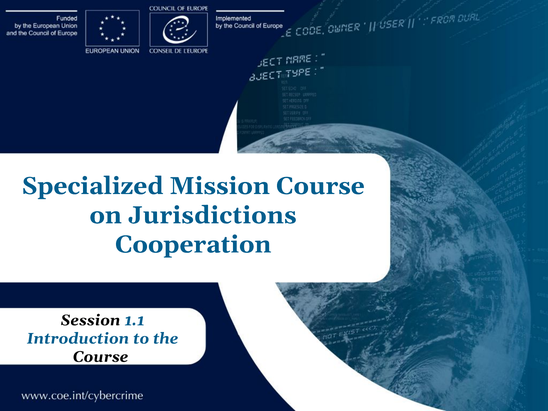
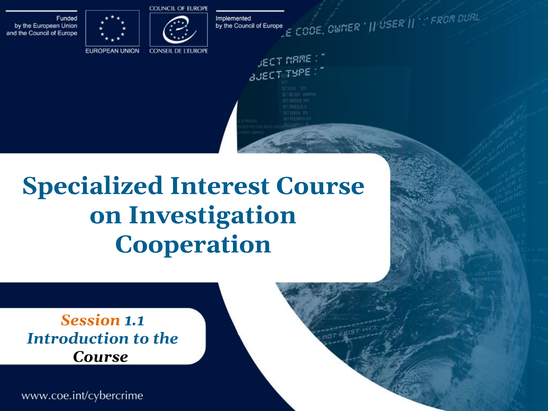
Mission: Mission -> Interest (220, 186)
Jurisdictions: Jurisdictions -> Investigation (212, 215)
Session colour: black -> orange (90, 320)
